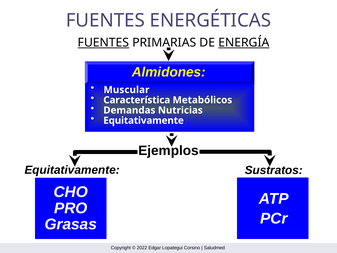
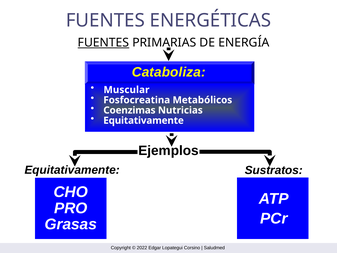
ENERGÍA underline: present -> none (244, 43)
Almidones: Almidones -> Cataboliza (169, 72)
Característica: Característica -> Fosfocreatina (137, 100)
Demandas: Demandas -> Coenzimas (129, 110)
